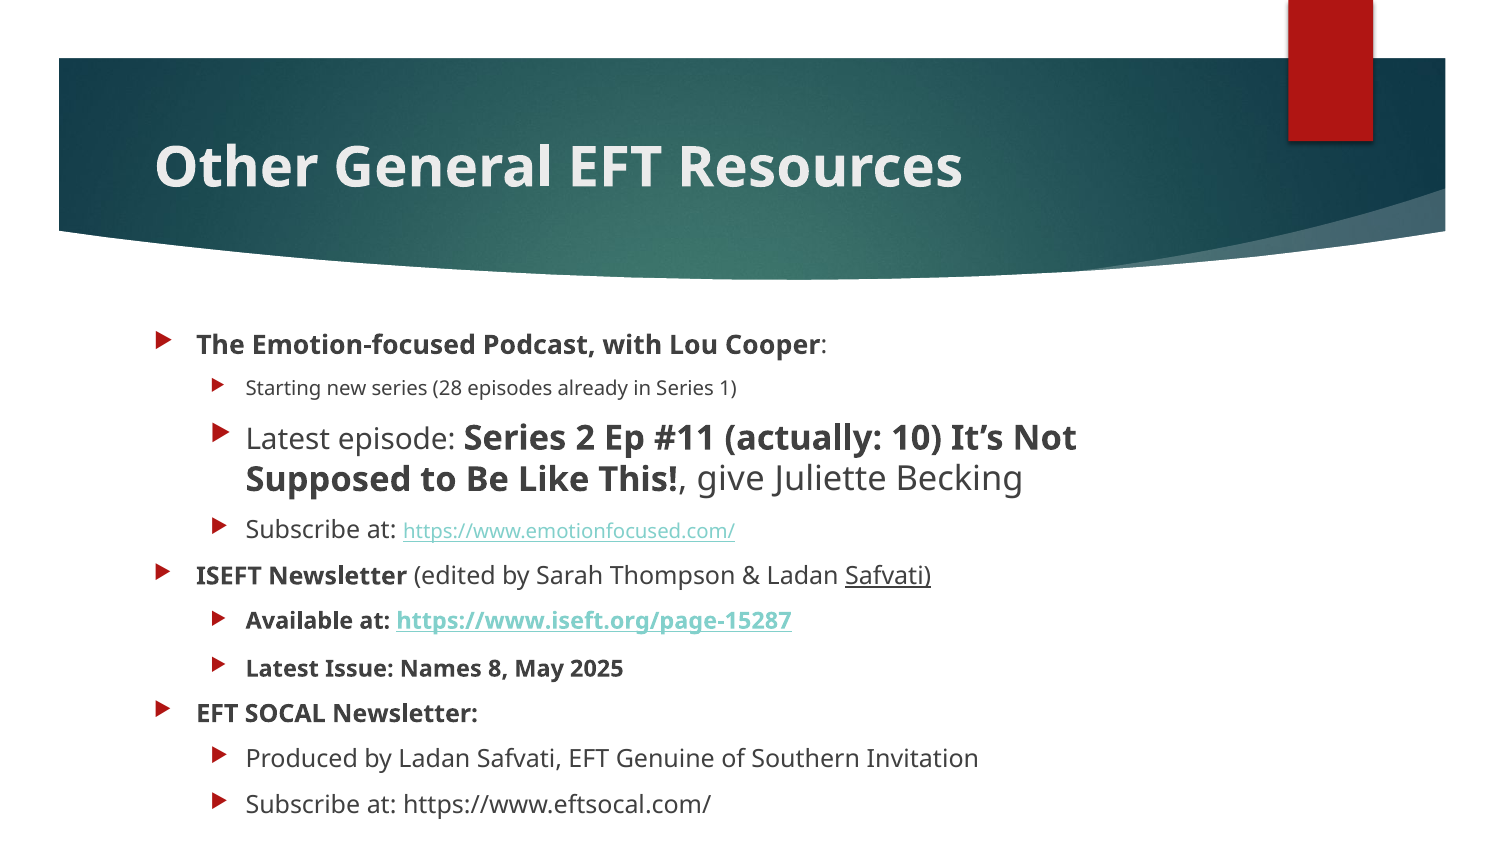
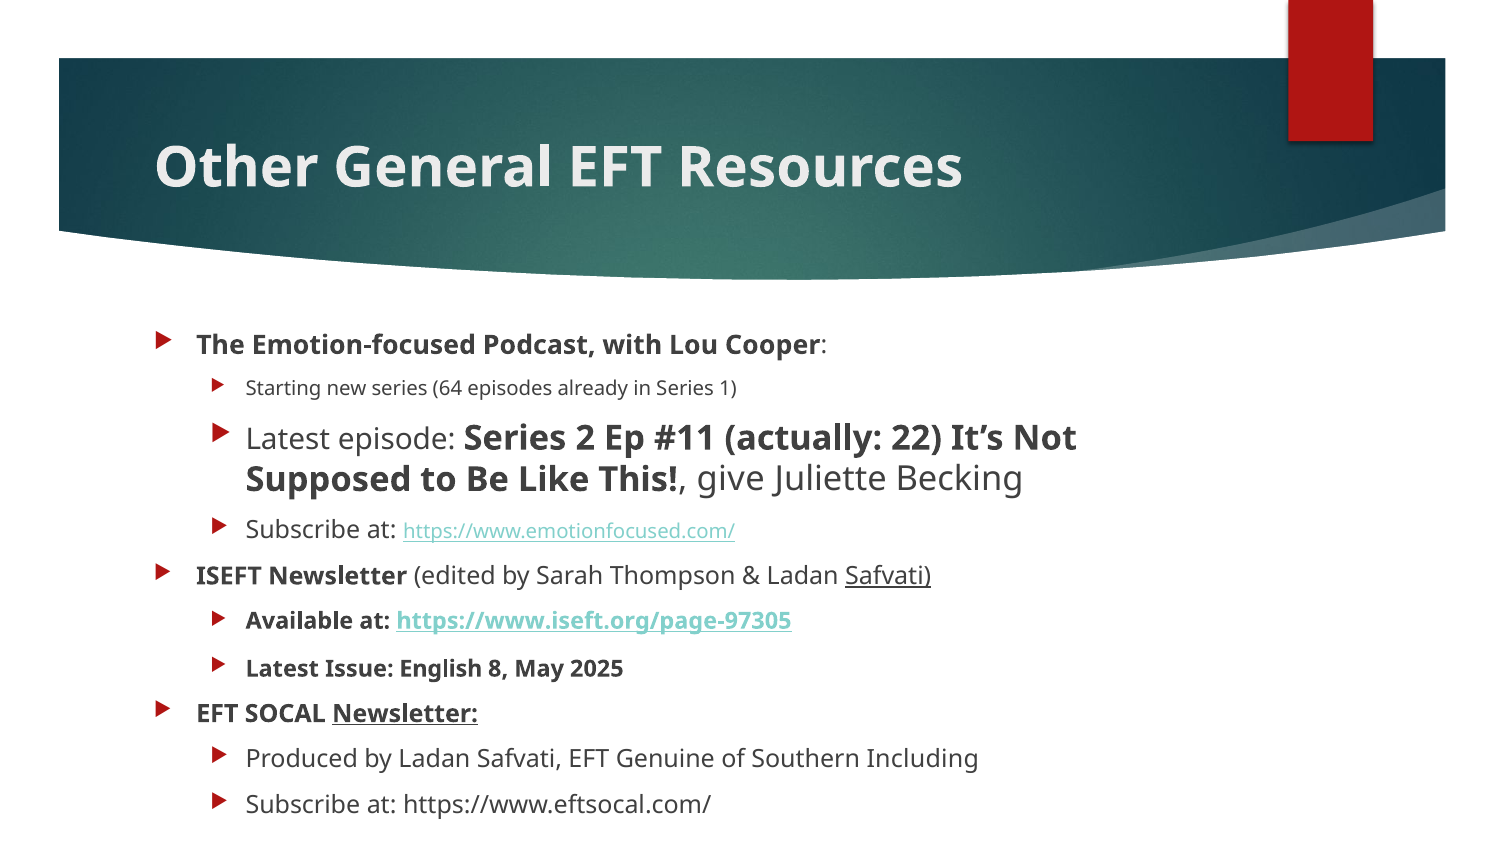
28: 28 -> 64 (447, 388)
10: 10 -> 22 (917, 438)
https://www.iseft.org/page-15287: https://www.iseft.org/page-15287 -> https://www.iseft.org/page-97305 (594, 621)
Names: Names -> English (441, 668)
Newsletter underline: none -> present (405, 713)
Invitation: Invitation -> Including (923, 759)
